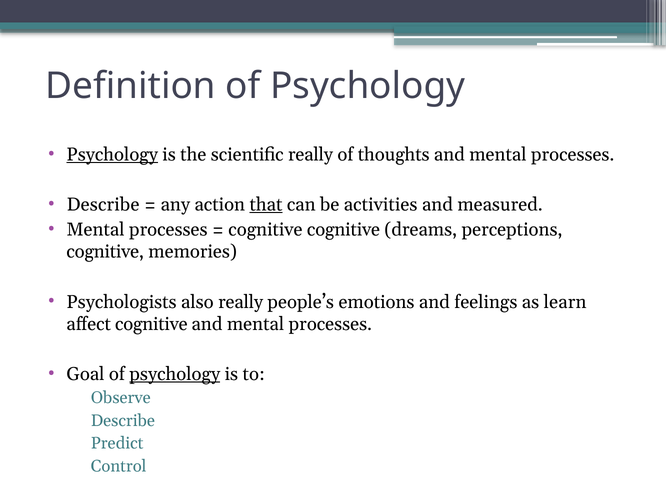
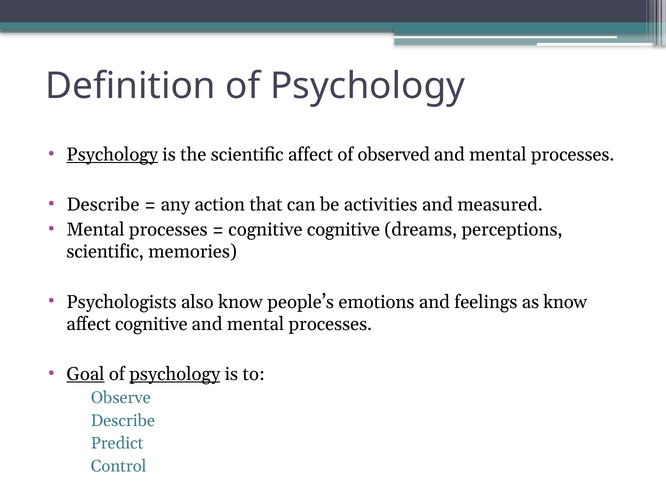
scientific really: really -> affect (310, 154)
thoughts: thoughts -> observed (394, 154)
that underline: present -> none (266, 204)
cognitive: cognitive -> scientific (105, 252)
also really: really -> know (241, 302)
as learn: learn -> know (565, 302)
Goal underline: none -> present (86, 374)
